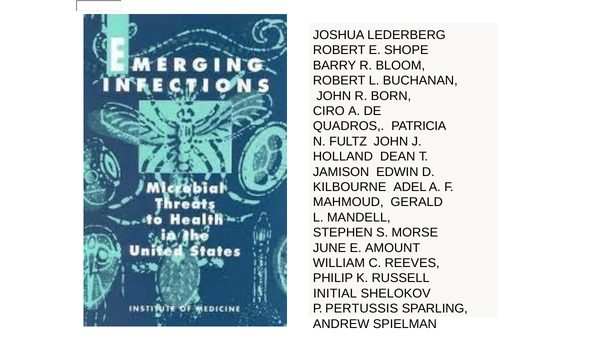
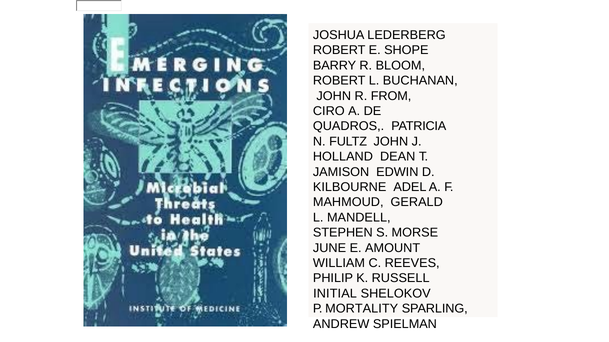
BORN: BORN -> FROM (391, 96)
PERTUSSIS: PERTUSSIS -> MORTALITY (362, 309)
